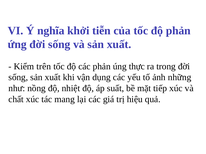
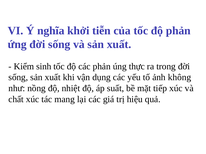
trên: trên -> sinh (44, 67)
những: những -> không (180, 78)
